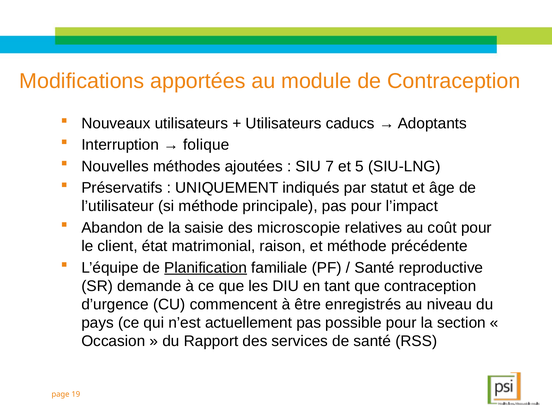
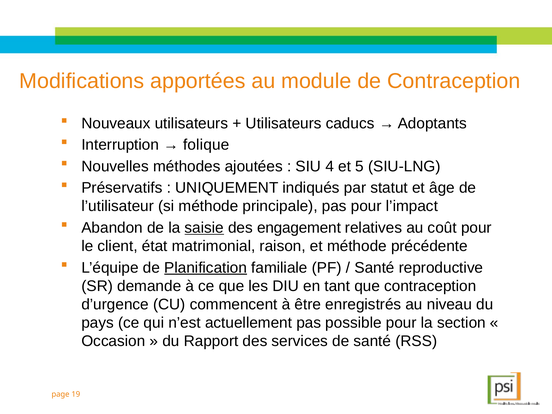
7: 7 -> 4 (330, 166)
saisie underline: none -> present (204, 228)
microscopie: microscopie -> engagement (299, 228)
